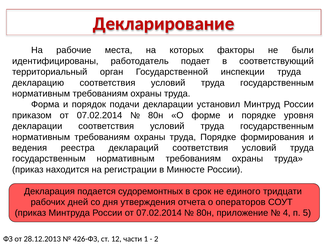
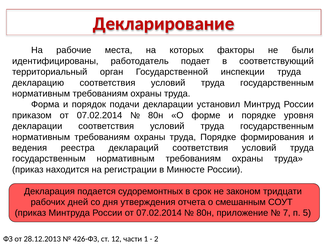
единого: единого -> законом (243, 192)
операторов: операторов -> смешанным (241, 203)
4: 4 -> 7 (287, 213)
